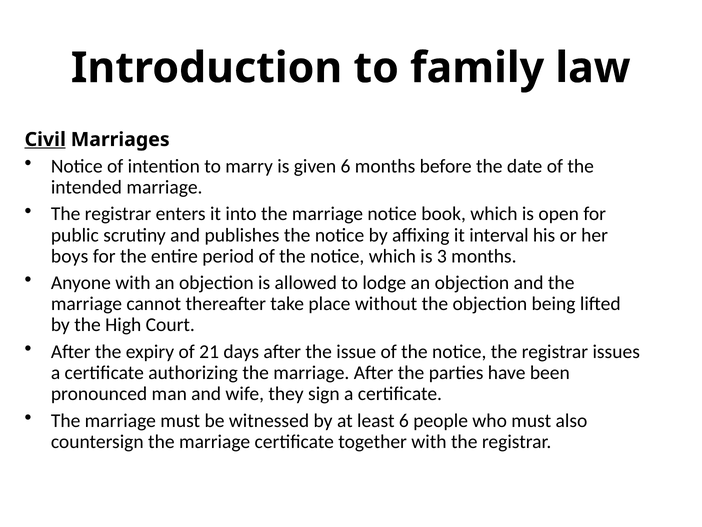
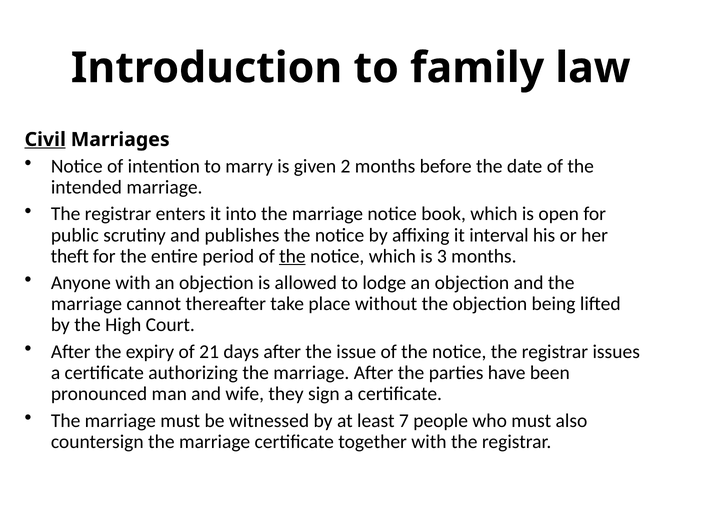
given 6: 6 -> 2 (345, 166)
boys: boys -> theft (70, 256)
the underline: none -> present (292, 256)
least 6: 6 -> 7 (404, 420)
